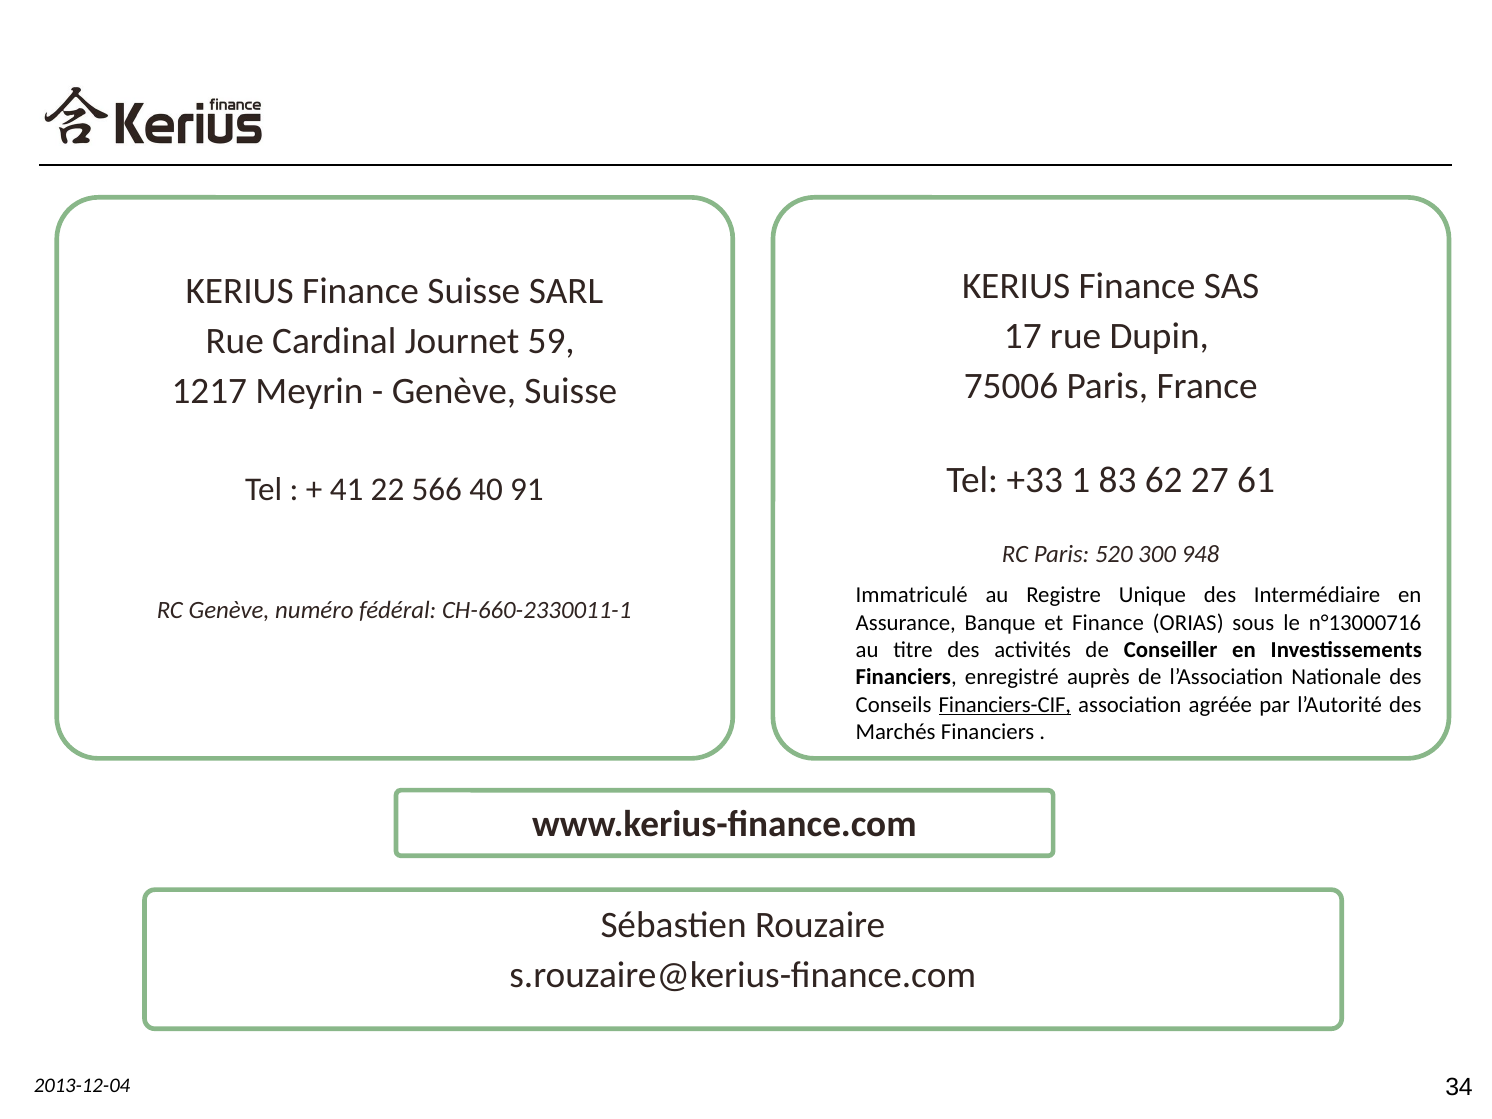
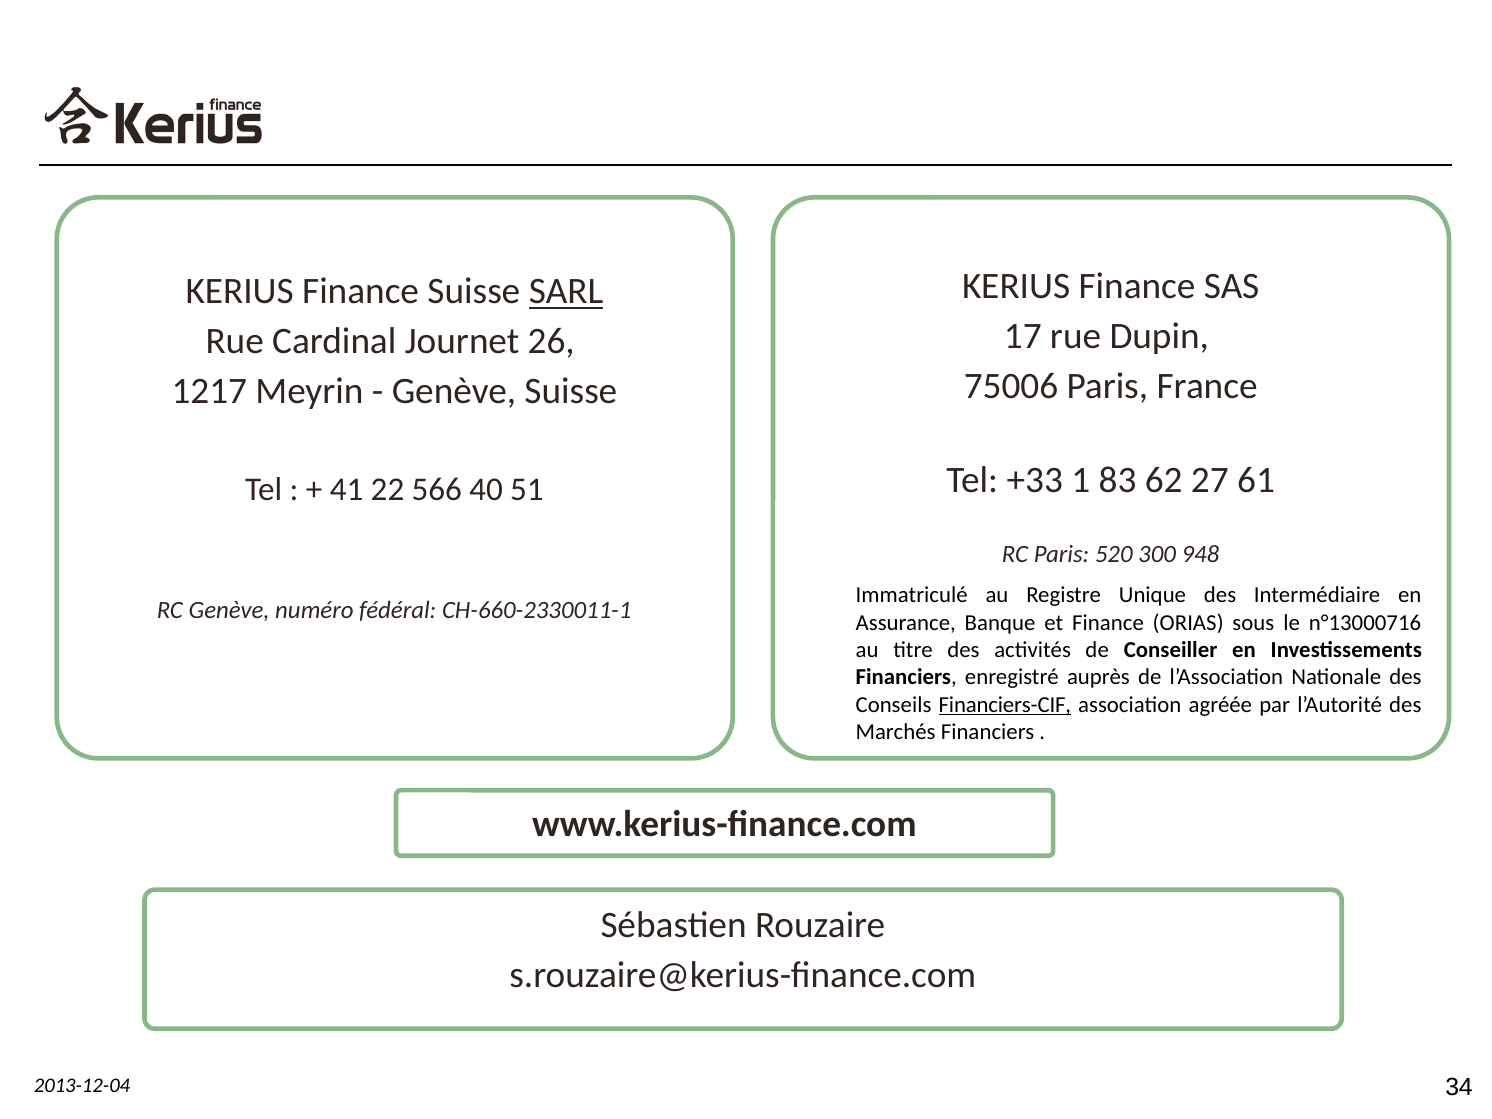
SARL underline: none -> present (566, 292)
59: 59 -> 26 (551, 341)
91: 91 -> 51 (527, 489)
